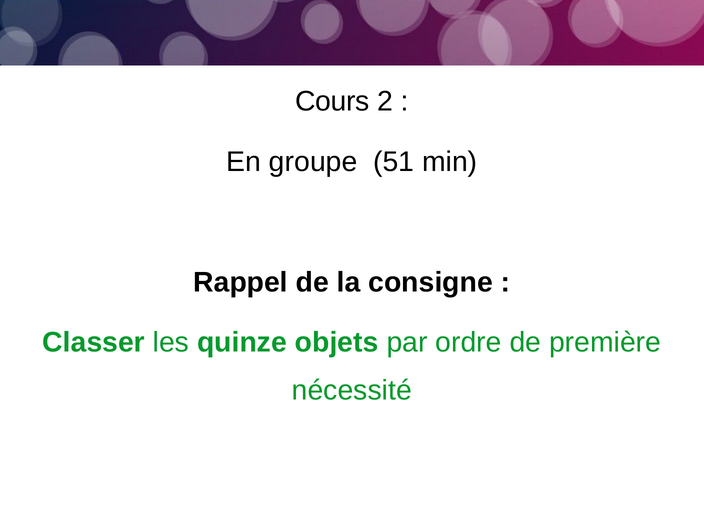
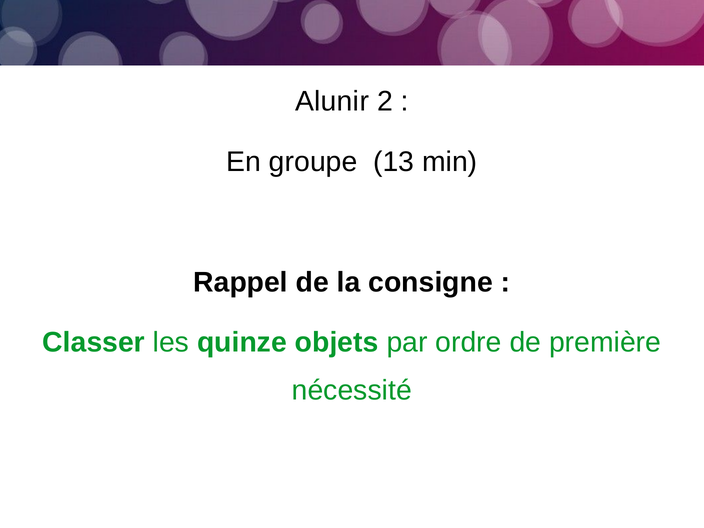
Cours: Cours -> Alunir (332, 102)
51: 51 -> 13 (394, 162)
